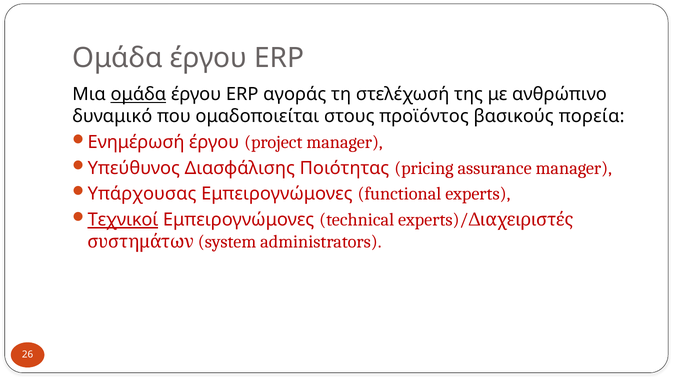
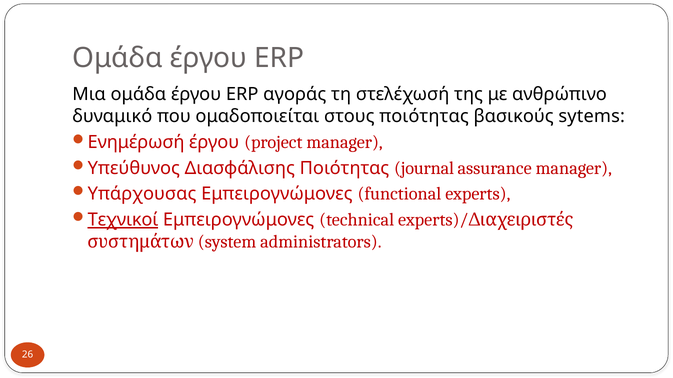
ομάδα underline: present -> none (138, 95)
στους προϊόντος: προϊόντος -> ποιότητας (424, 116)
πορεία: πορεία -> sytems (592, 116)
pricing: pricing -> journal (424, 168)
